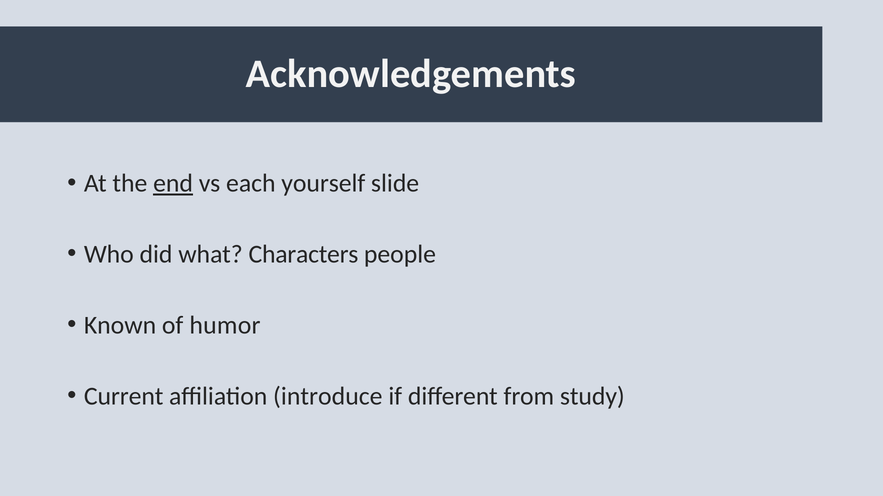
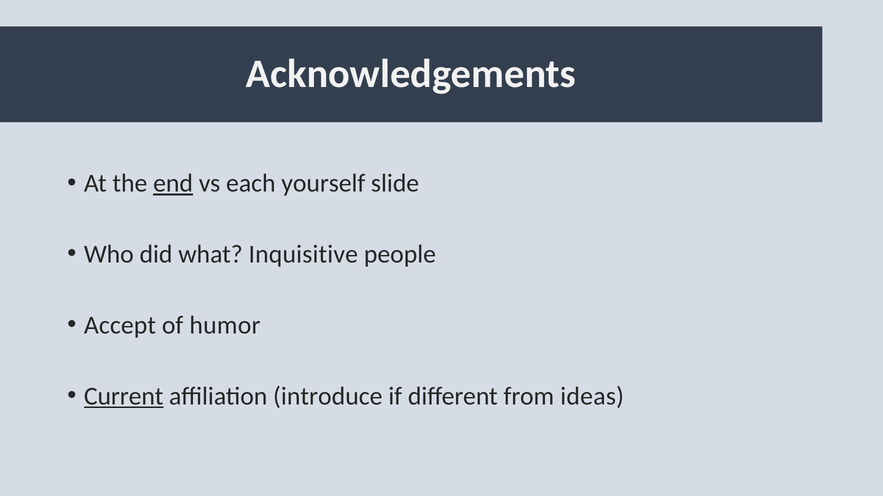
Characters: Characters -> Inquisitive (303, 255)
Known: Known -> Accept (120, 326)
Current underline: none -> present (124, 397)
study: study -> ideas (592, 397)
